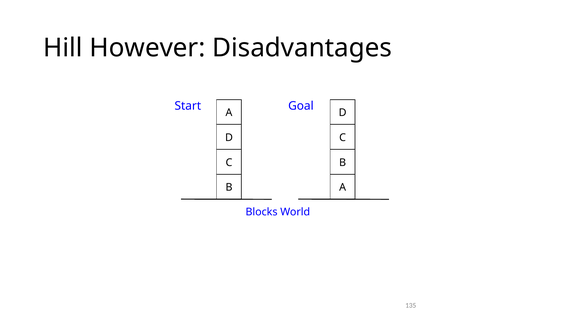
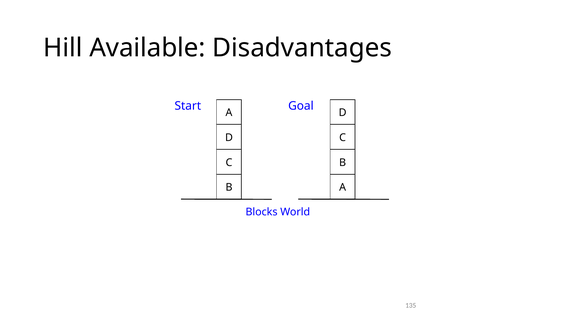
However: However -> Available (147, 48)
